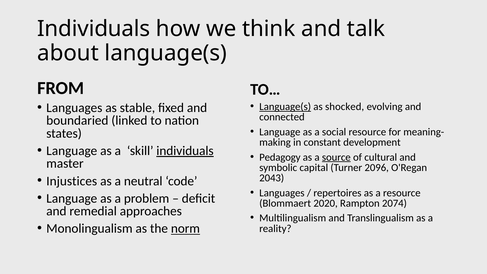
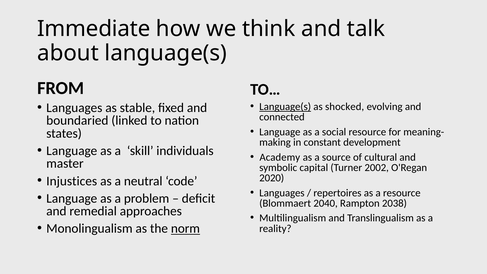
Individuals: Individuals -> Immediate (94, 29)
individuals underline: present -> none (185, 151)
Pedagogy: Pedagogy -> Academy (280, 157)
source underline: present -> none (336, 157)
2096: 2096 -> 2002 (377, 168)
2043: 2043 -> 2020 (272, 178)
2020: 2020 -> 2040 (326, 203)
2074: 2074 -> 2038 (394, 203)
